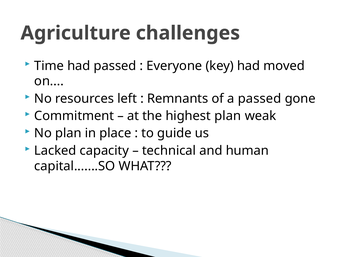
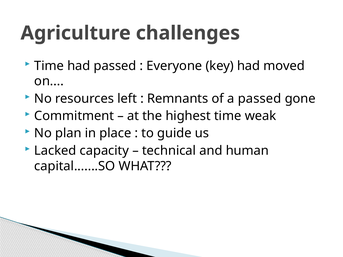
highest plan: plan -> time (228, 116)
